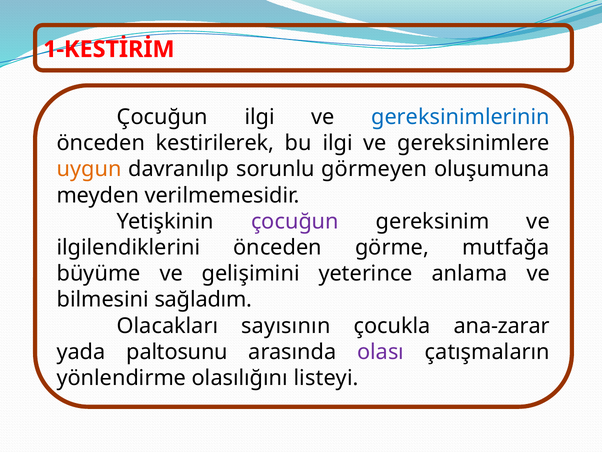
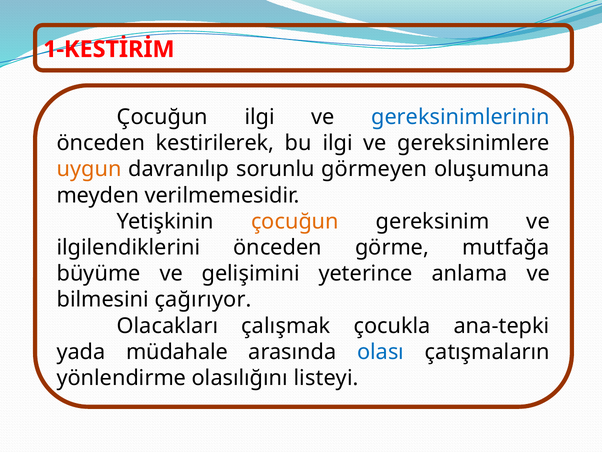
çocuğun colour: purple -> orange (295, 221)
sağladım: sağladım -> çağırıyor (203, 299)
sayısının: sayısının -> çalışmak (286, 326)
ana-zarar: ana-zarar -> ana-tepki (502, 326)
paltosunu: paltosunu -> müdahale (177, 352)
olası colour: purple -> blue (381, 352)
